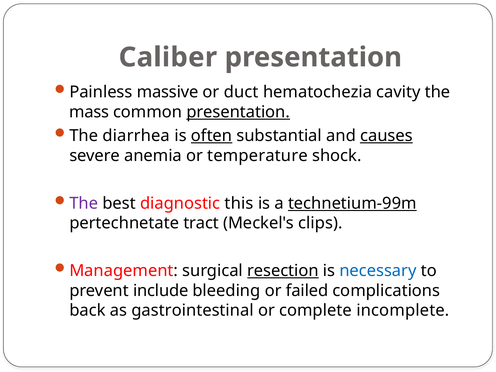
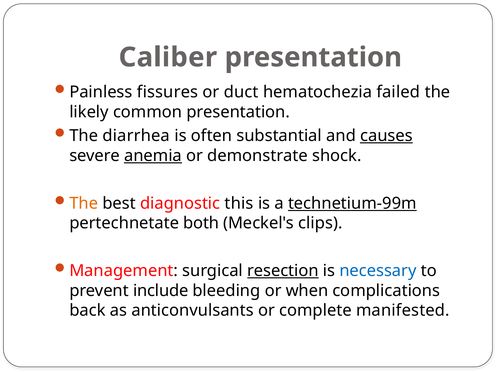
massive: massive -> fissures (167, 92)
cavity: cavity -> failed (398, 92)
mass: mass -> likely (89, 112)
presentation underline: present -> none (238, 112)
often underline: present -> none (212, 136)
anemia underline: none -> present (153, 156)
temperature: temperature -> demonstrate (258, 156)
The colour: purple -> orange (84, 203)
tract: tract -> both (201, 223)
failed: failed -> when (307, 291)
gastrointestinal: gastrointestinal -> anticonvulsants (193, 310)
incomplete: incomplete -> manifested (403, 310)
